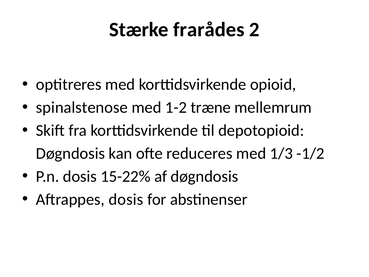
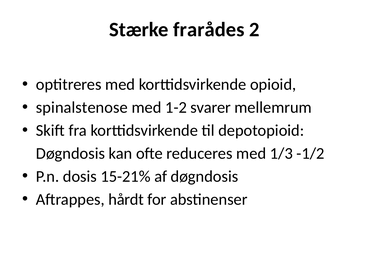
træne: træne -> svarer (211, 107)
15-22%: 15-22% -> 15-21% (125, 176)
Aftrappes dosis: dosis -> hårdt (126, 199)
